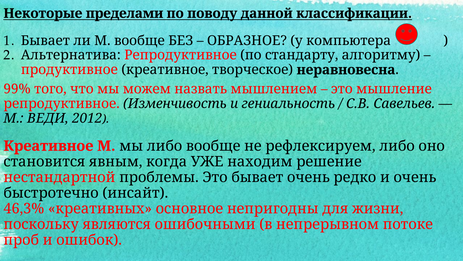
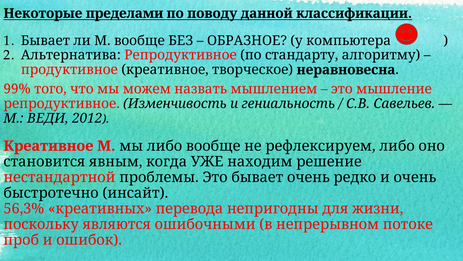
46,3%: 46,3% -> 56,3% (24, 208)
основное: основное -> перевода (189, 208)
